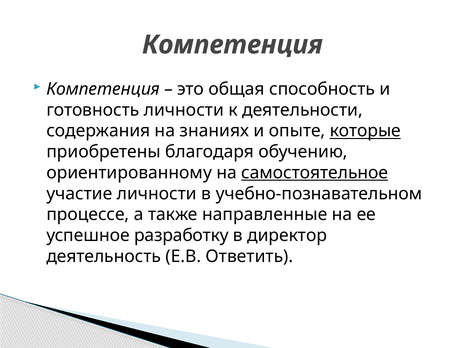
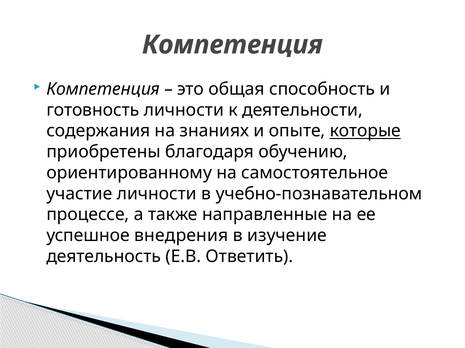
самостоятельное underline: present -> none (315, 173)
разработку: разработку -> внедрения (181, 236)
директор: директор -> изучение (287, 236)
